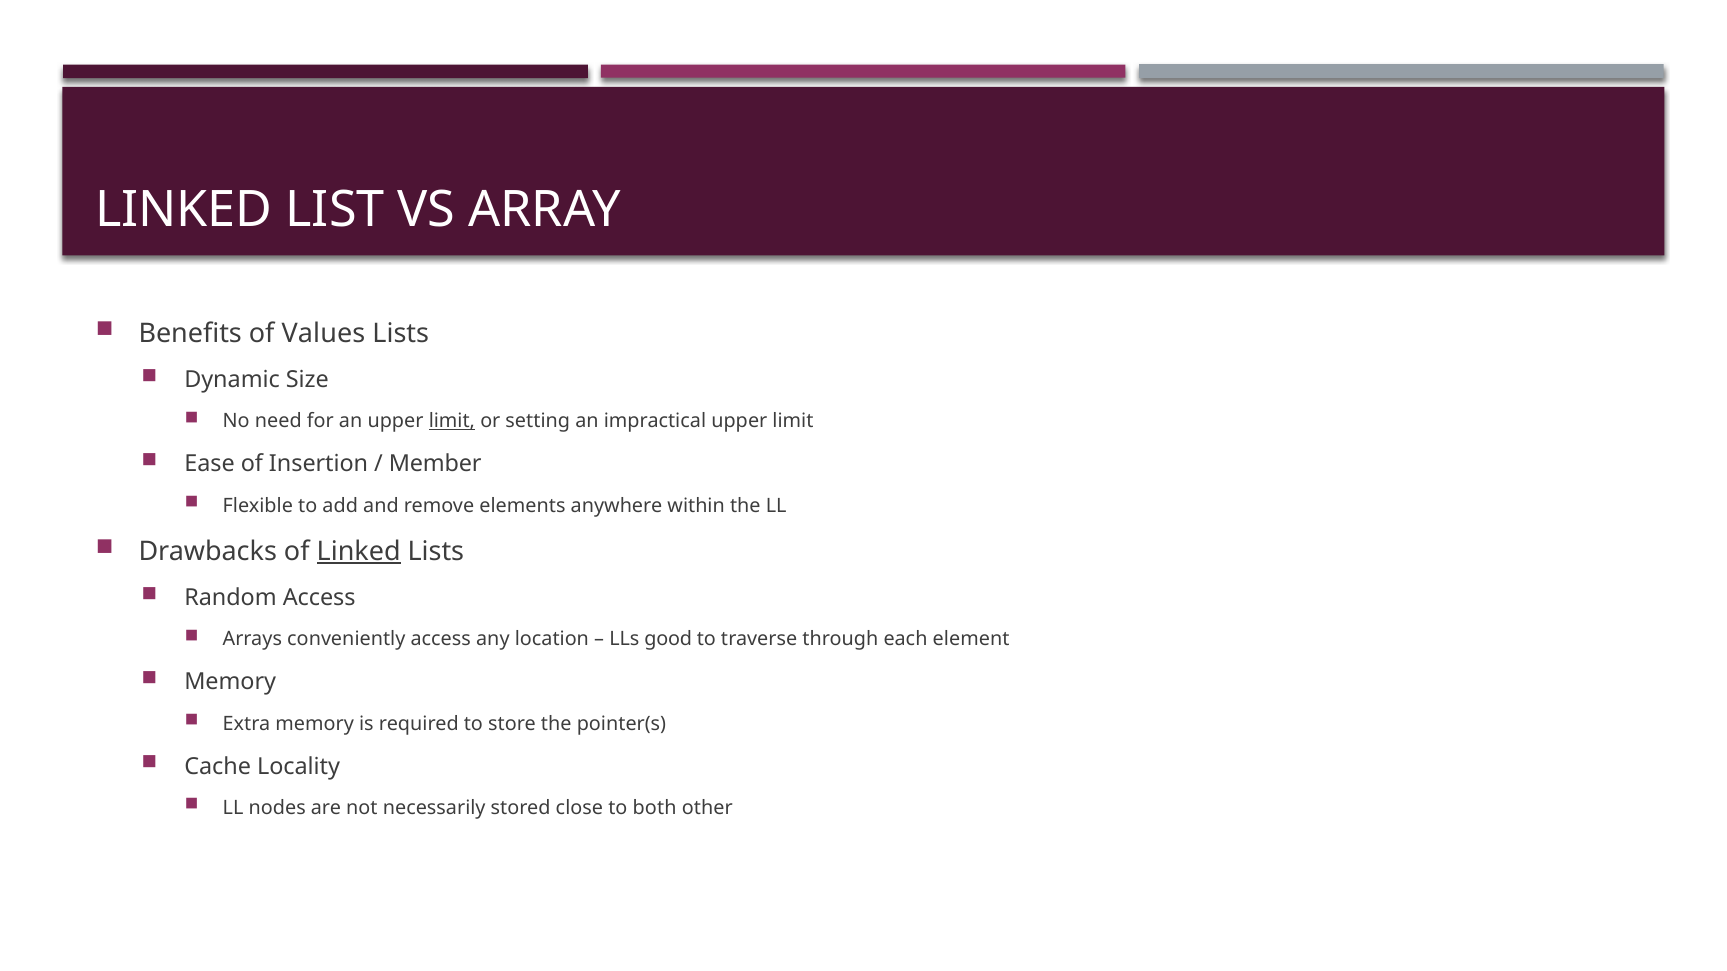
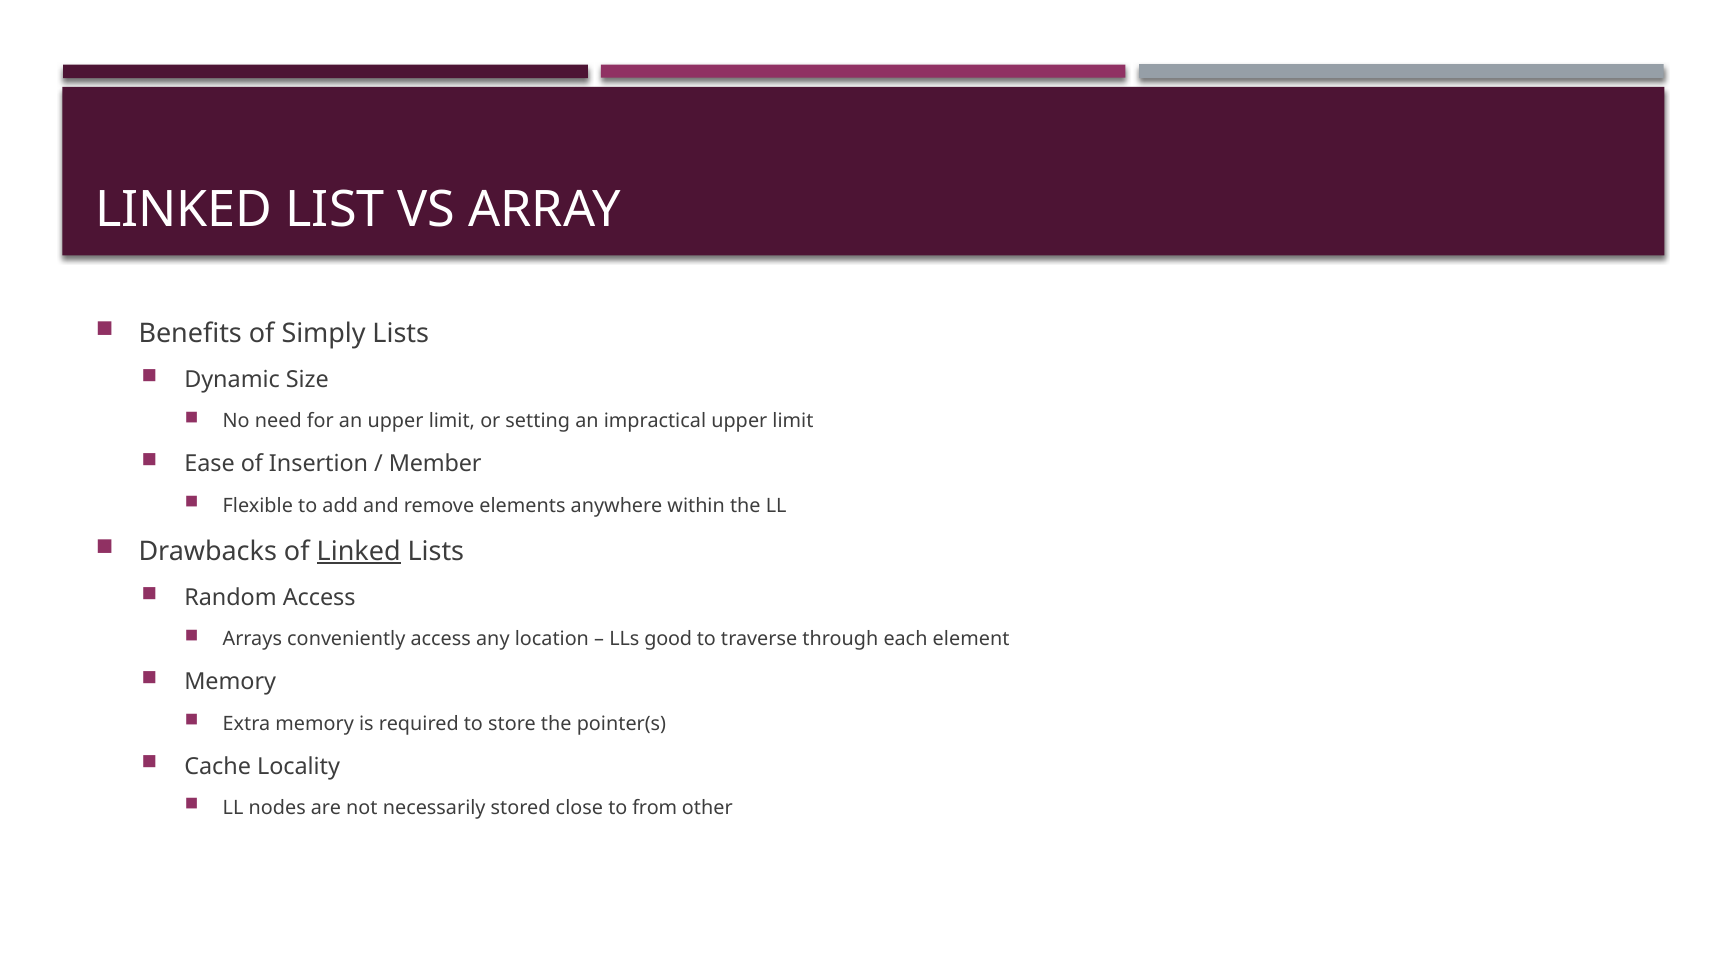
Values: Values -> Simply (324, 333)
limit underline: present -> none (452, 421)
both: both -> from (655, 808)
